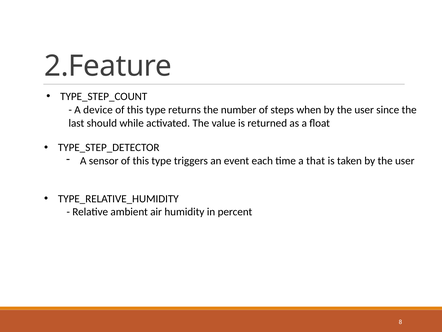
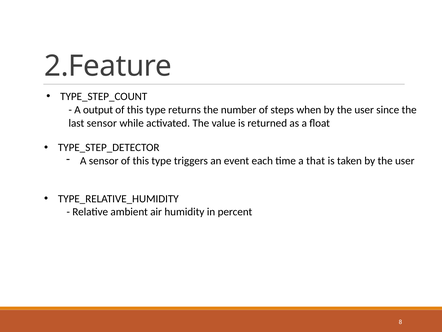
device: device -> output (98, 110)
last should: should -> sensor (102, 123)
